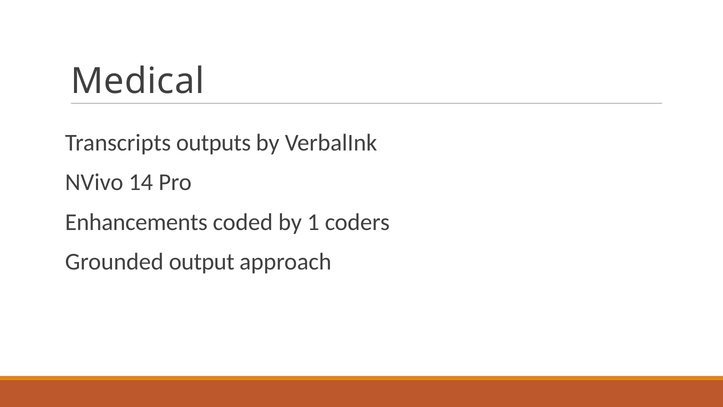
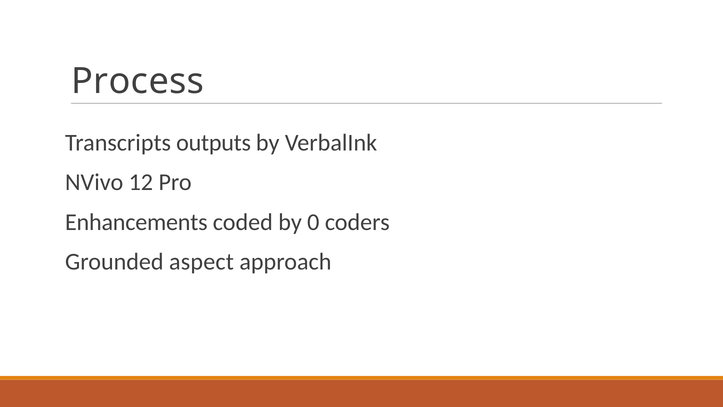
Medical: Medical -> Process (138, 81)
14: 14 -> 12 (141, 182)
1: 1 -> 0 (313, 222)
output: output -> aspect (201, 261)
